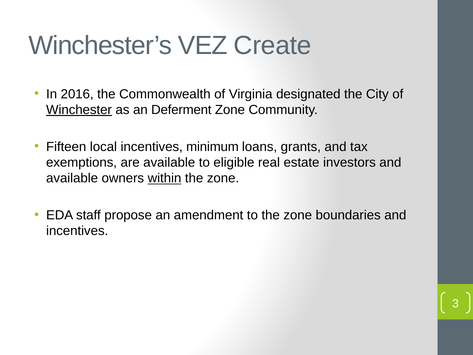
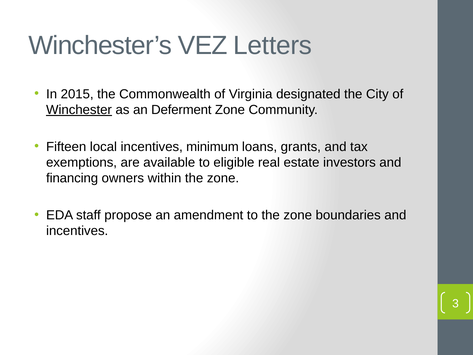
Create: Create -> Letters (273, 46)
2016: 2016 -> 2015 (77, 94)
available: available -> financing (72, 178)
within underline: present -> none (165, 178)
